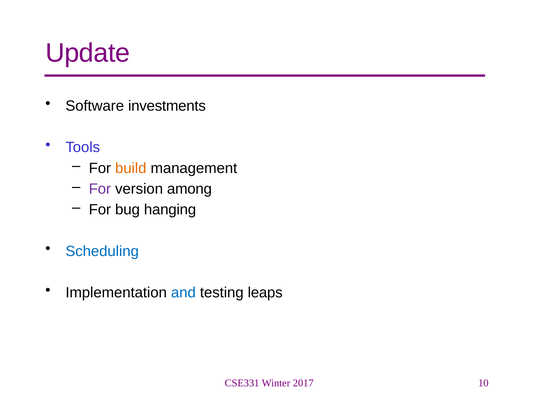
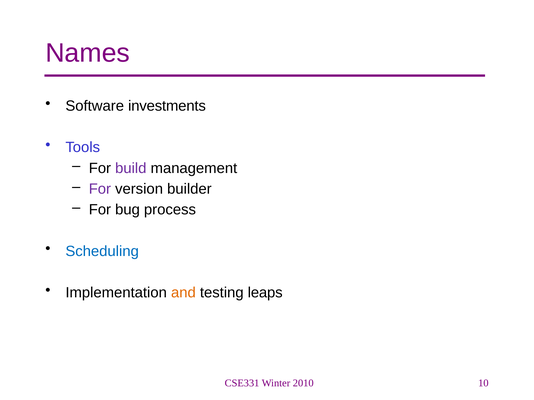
Update: Update -> Names (88, 53)
build colour: orange -> purple (131, 168)
among: among -> builder (189, 189)
hanging: hanging -> process (170, 210)
and colour: blue -> orange (183, 293)
2017: 2017 -> 2010 (303, 383)
